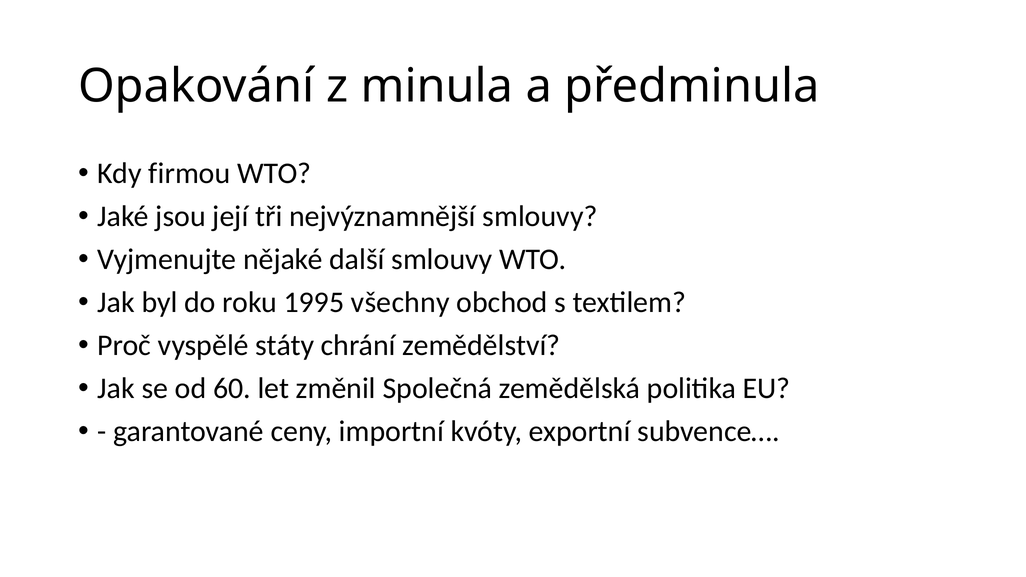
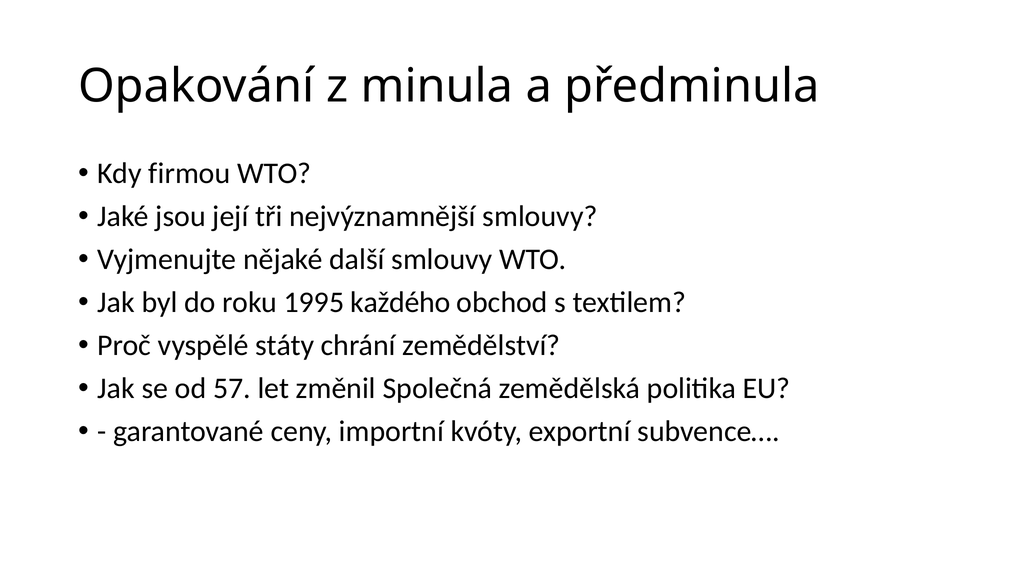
všechny: všechny -> každého (401, 303)
60: 60 -> 57 (232, 389)
